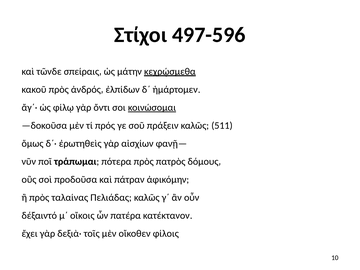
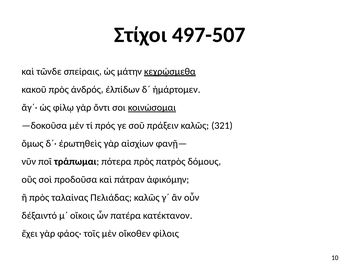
497-596: 497-596 -> 497-507 (209, 35)
511: 511 -> 321 (222, 126)
δεξιὰ·: δεξιὰ· -> φάος· (69, 234)
